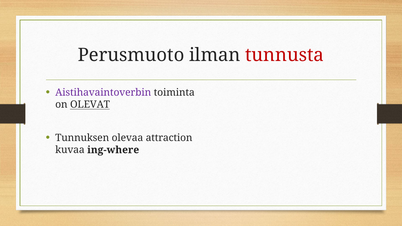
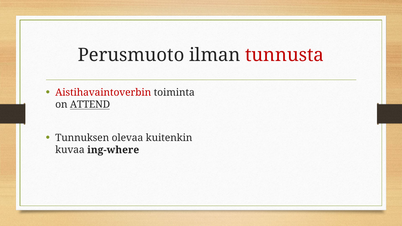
Aistihavaintoverbin colour: purple -> red (103, 93)
OLEVAT: OLEVAT -> ATTEND (90, 105)
attraction: attraction -> kuitenkin (169, 138)
